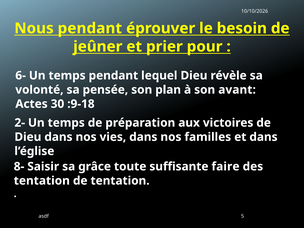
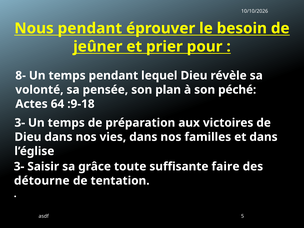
6-: 6- -> 8- (21, 76)
avant: avant -> péché (237, 90)
30: 30 -> 64 (57, 104)
2-: 2- -> 3- (20, 123)
8-: 8- -> 3- (19, 166)
tentation: tentation -> détourne (42, 181)
